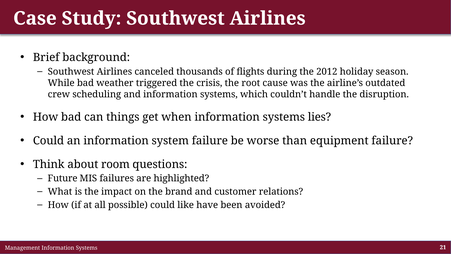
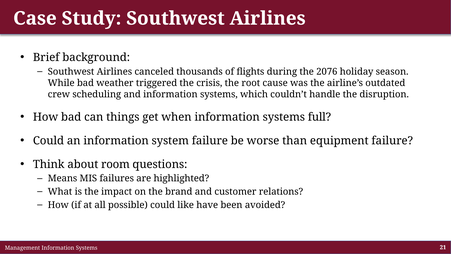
2012: 2012 -> 2076 (327, 72)
lies: lies -> full (319, 117)
Future: Future -> Means (63, 178)
